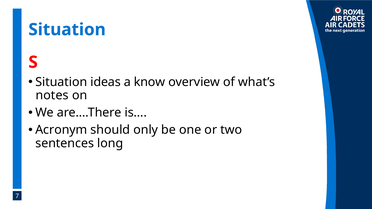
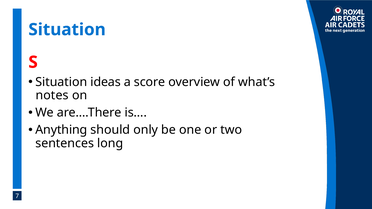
know: know -> score (150, 82)
Acronym: Acronym -> Anything (61, 130)
